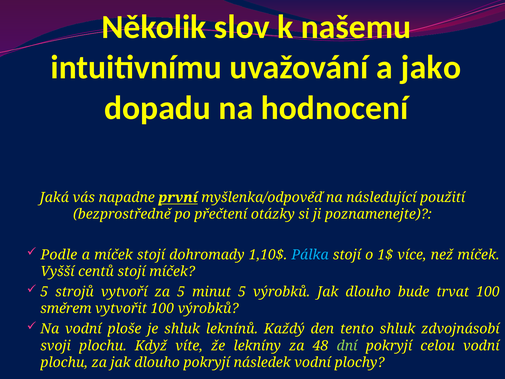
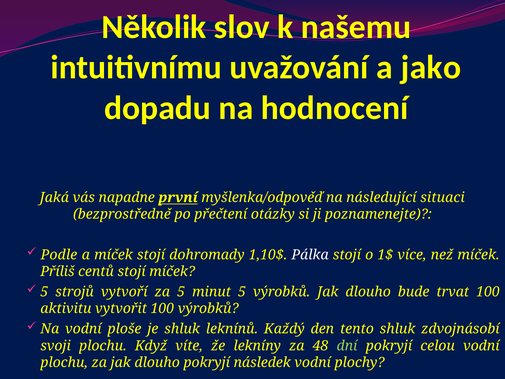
použití: použití -> situaci (443, 197)
Pálka colour: light blue -> white (310, 255)
Vyšší: Vyšší -> Příliš (57, 271)
směrem: směrem -> aktivitu (66, 308)
